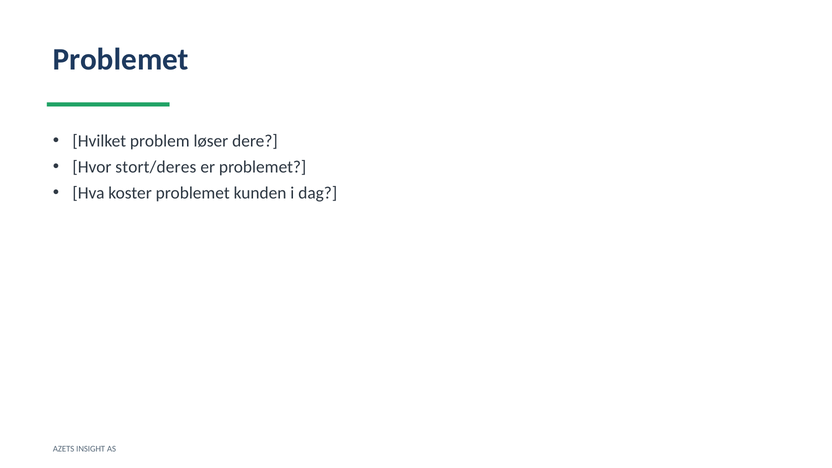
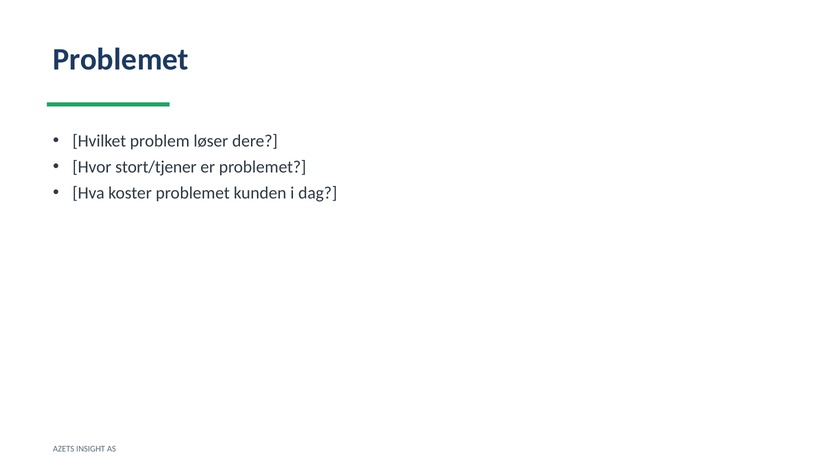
stort/deres: stort/deres -> stort/tjener (156, 167)
